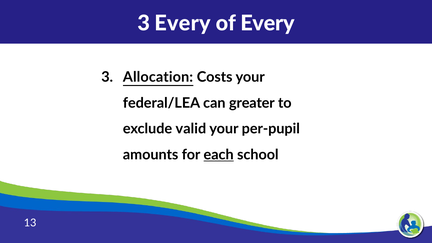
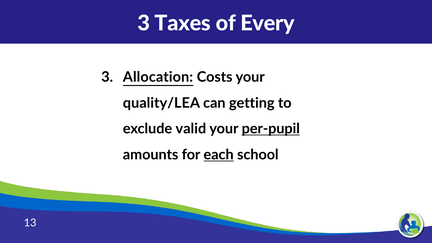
3 Every: Every -> Taxes (183, 23)
federal/LEA: federal/LEA -> quality/LEA (161, 103)
greater: greater -> getting (252, 103)
per-pupil underline: none -> present (271, 129)
